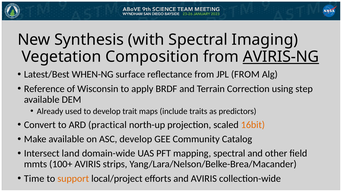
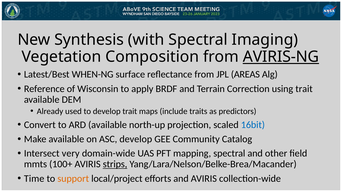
JPL FROM: FROM -> AREAS (245, 75)
using step: step -> trait (304, 89)
ARD practical: practical -> available (108, 125)
16bit colour: orange -> blue (253, 125)
land: land -> very (71, 154)
strips underline: none -> present (115, 165)
